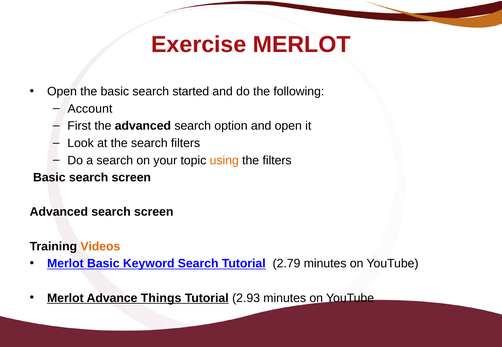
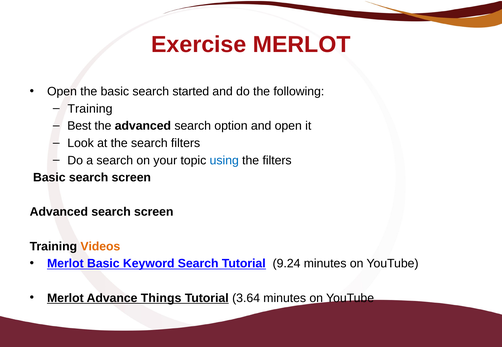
Account: Account -> Training (90, 109)
First: First -> Best (79, 126)
using colour: orange -> blue (224, 161)
2.79: 2.79 -> 9.24 (287, 264)
2.93: 2.93 -> 3.64 (246, 298)
